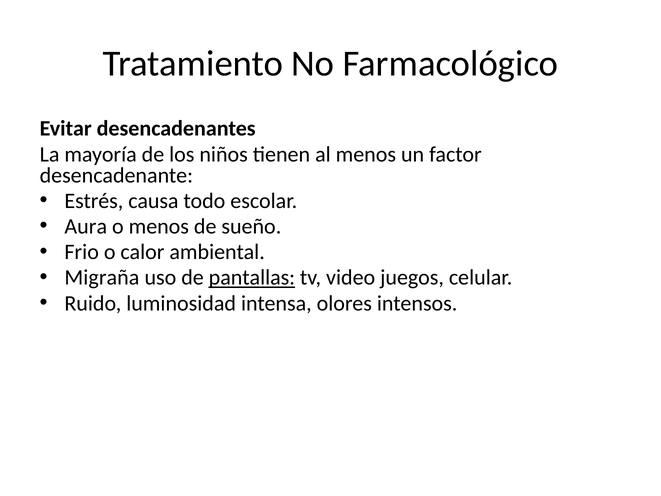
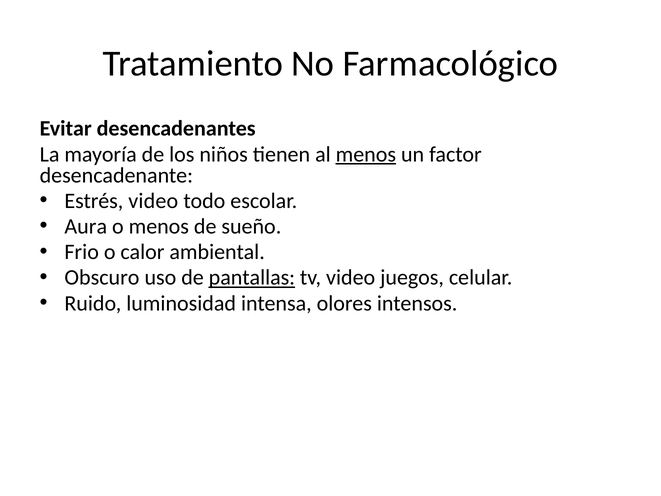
menos underline: none -> present (366, 154)
Estrés causa: causa -> video (153, 201)
Migraña: Migraña -> Obscuro (102, 278)
